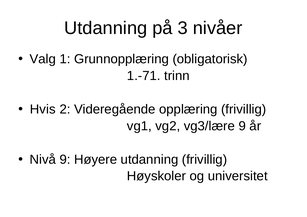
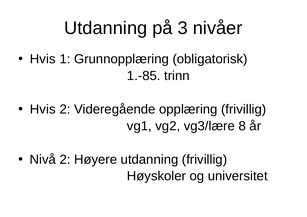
Valg: Valg -> Hvis (43, 59)
1.-71: 1.-71 -> 1.-85 (144, 76)
vg3/lære 9: 9 -> 8 (242, 126)
Nivå 9: 9 -> 2 (65, 160)
